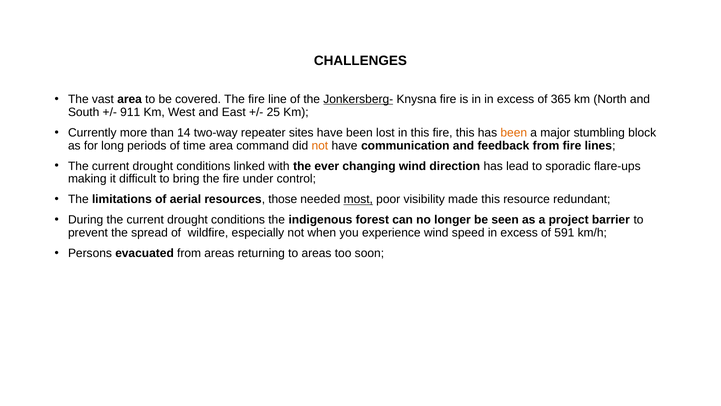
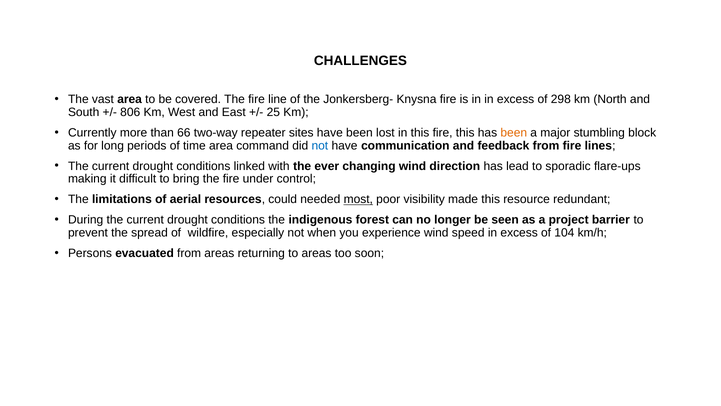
Jonkersberg- underline: present -> none (358, 99)
365: 365 -> 298 (561, 99)
911: 911 -> 806 (130, 112)
14: 14 -> 66 (184, 132)
not colour: orange -> blue (320, 145)
those: those -> could (283, 199)
591: 591 -> 104 (564, 233)
